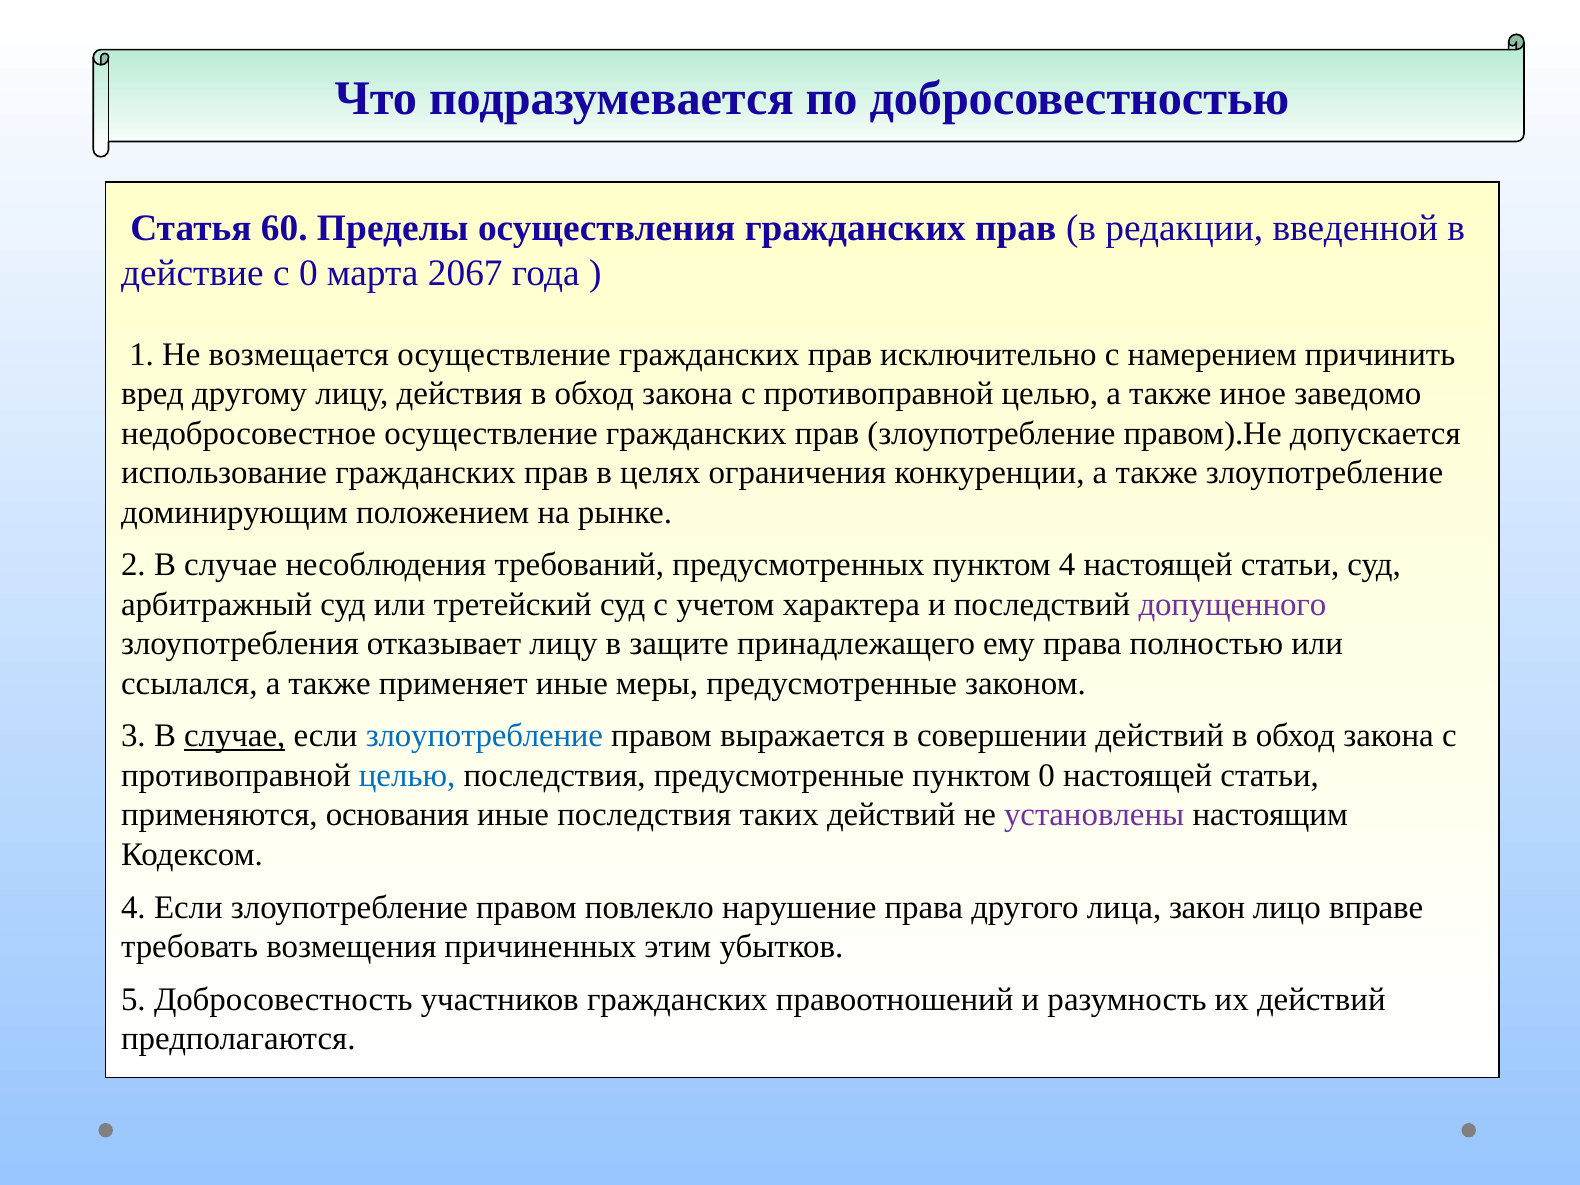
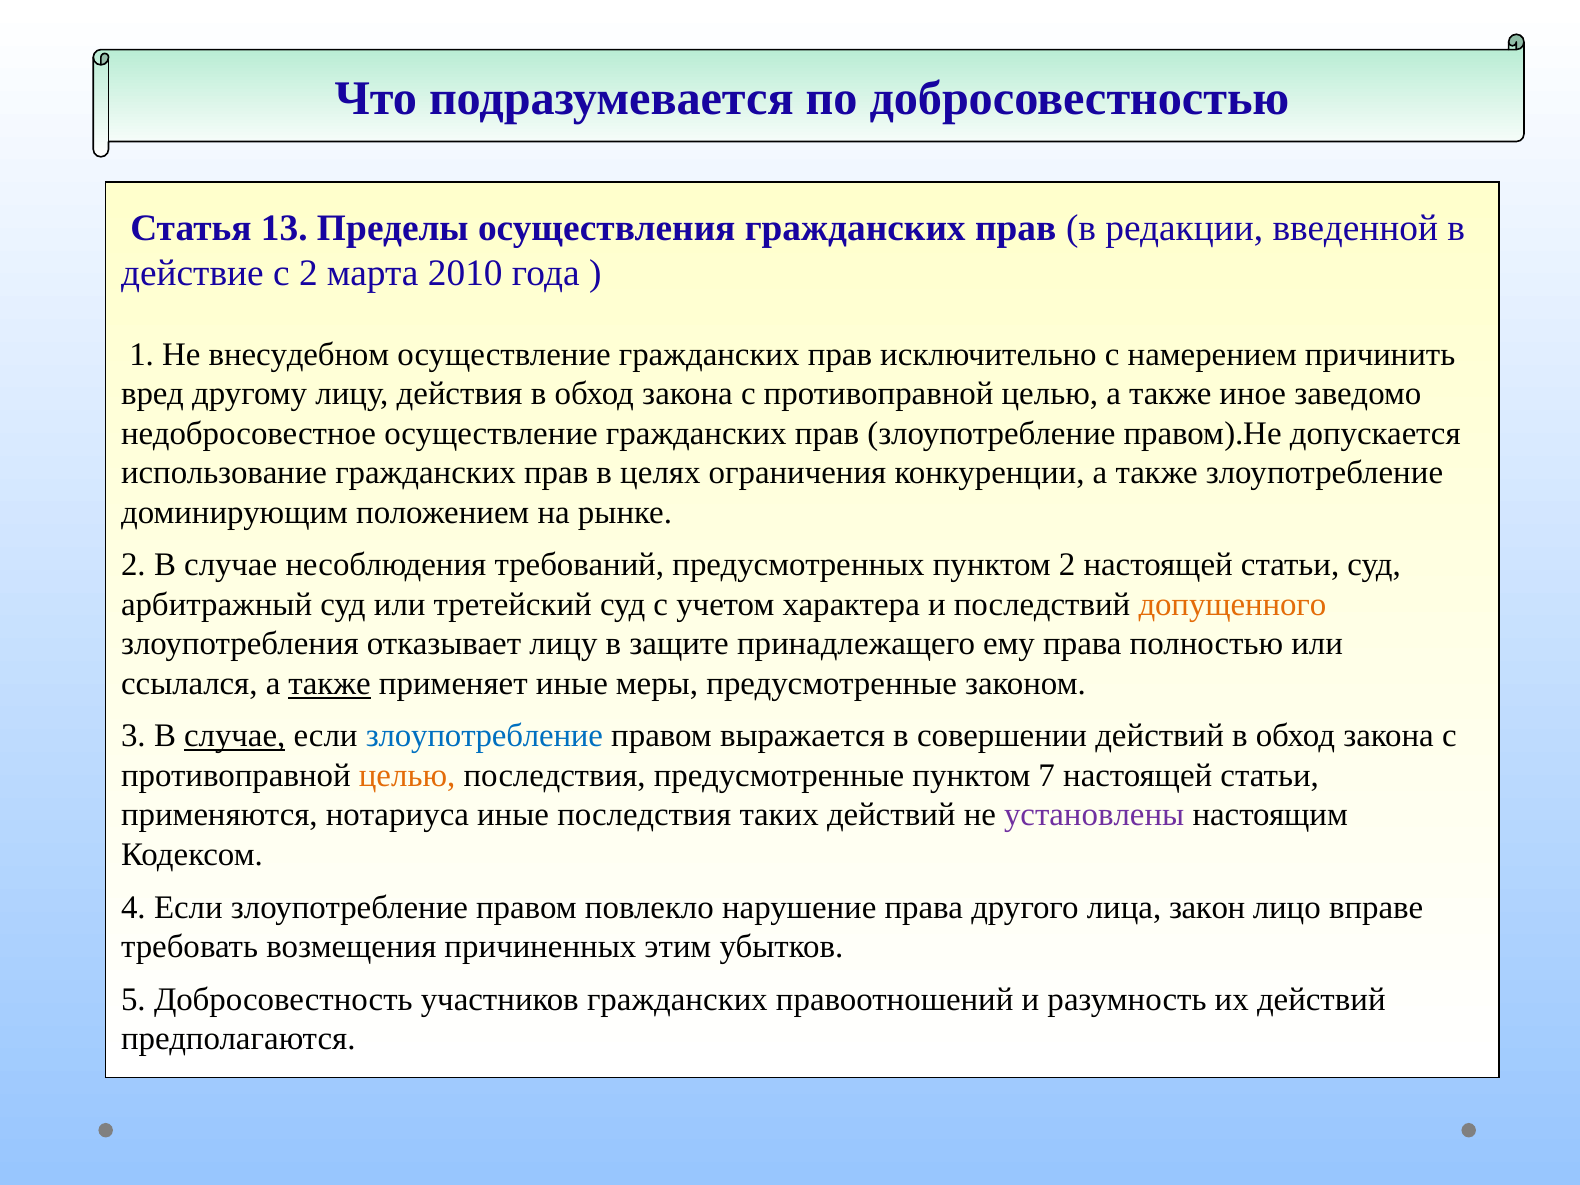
60: 60 -> 13 (284, 228)
с 0: 0 -> 2 (308, 273)
2067: 2067 -> 2010 (465, 273)
возмещается: возмещается -> внесудебном (299, 354)
пунктом 4: 4 -> 2 (1067, 565)
допущенного colour: purple -> orange (1232, 604)
также underline: none -> present (330, 683)
целью colour: blue -> orange (407, 776)
пунктом 0: 0 -> 7 (1047, 776)
основания: основания -> нотариуса (397, 815)
